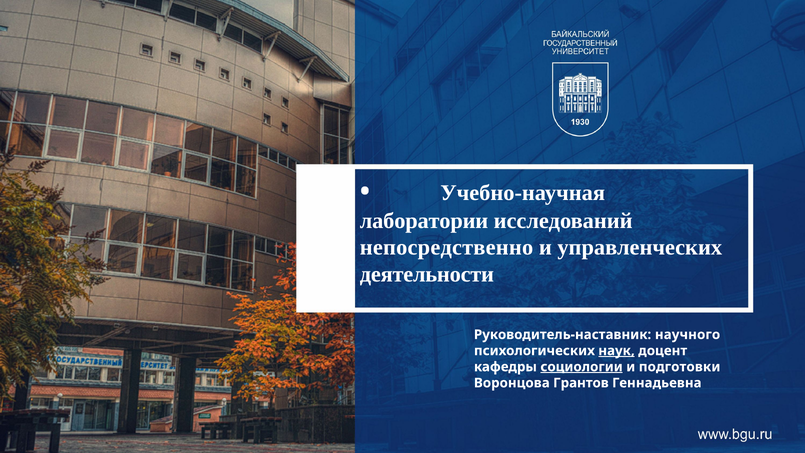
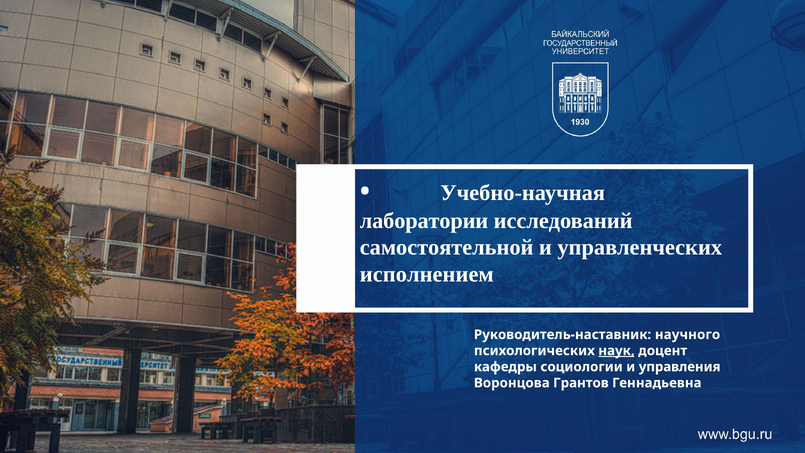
непосредственно: непосредственно -> самостоятельной (447, 247)
деятельности: деятельности -> исполнением (427, 274)
социологии underline: present -> none (582, 367)
подготовки: подготовки -> управления (680, 367)
